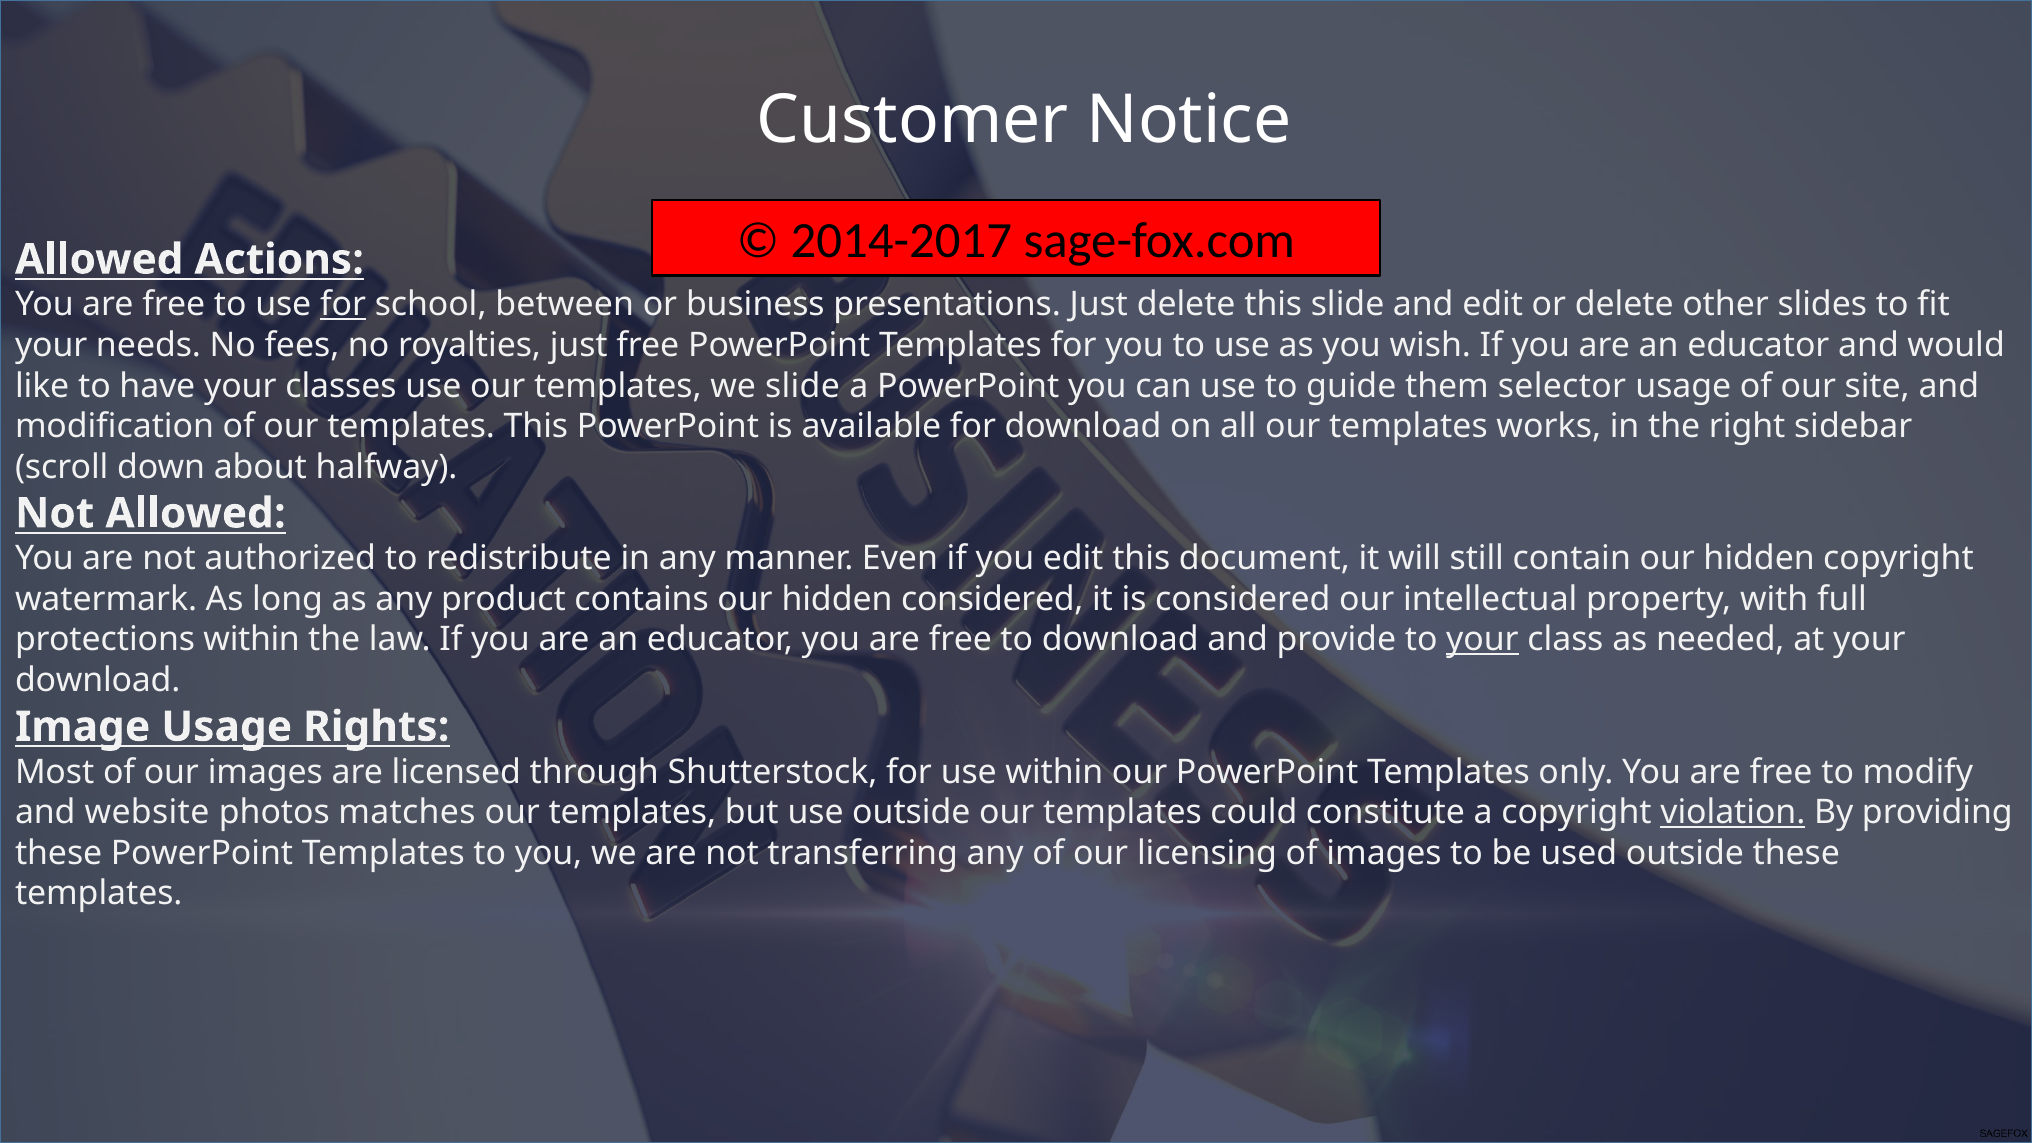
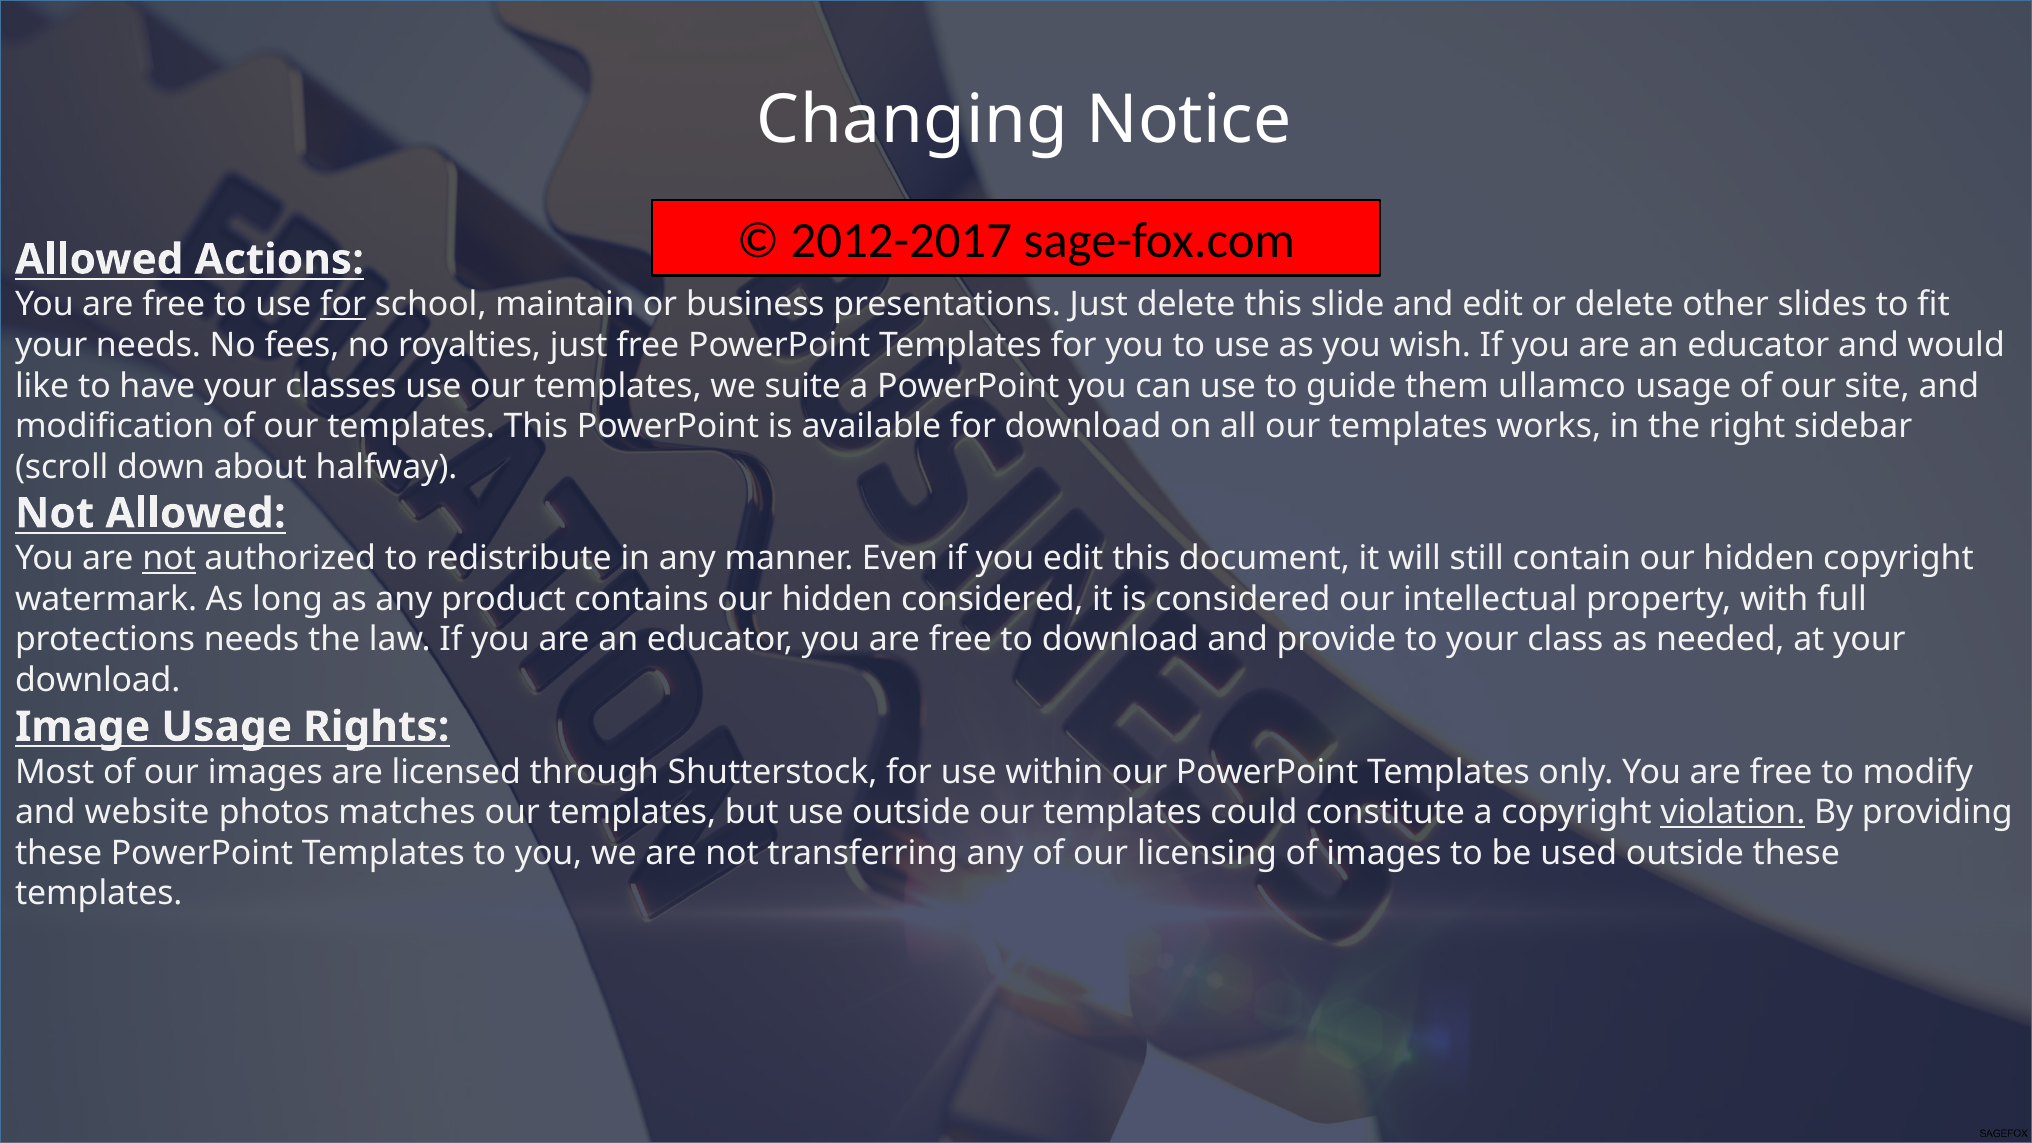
Customer: Customer -> Changing (912, 120)
2014-2017: 2014-2017 -> 2012-2017 (901, 241)
between: between -> maintain (565, 305)
we slide: slide -> suite (803, 386)
selector: selector -> ullamco (1562, 386)
not underline: none -> present (169, 559)
protections within: within -> needs (252, 640)
your underline: present -> none (1482, 640)
